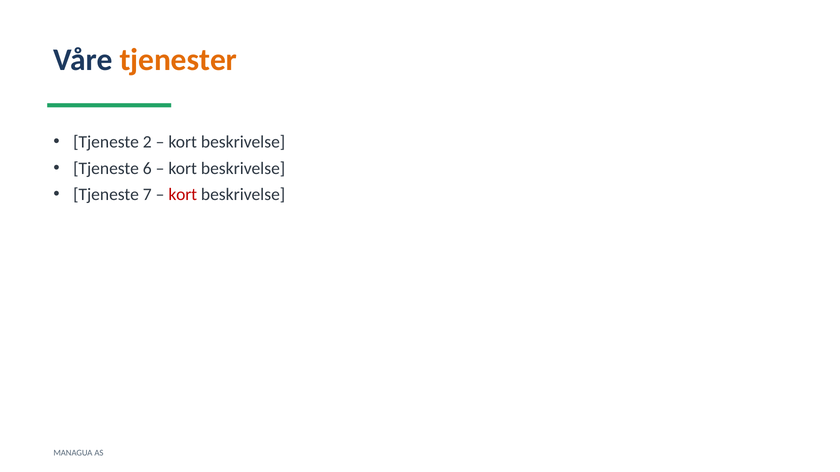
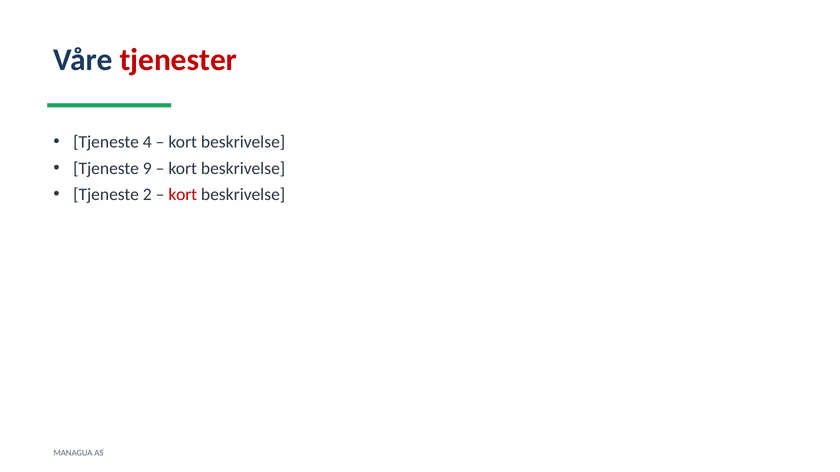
tjenester colour: orange -> red (178, 60)
2: 2 -> 4 (147, 142)
6: 6 -> 9 (147, 169)
7: 7 -> 2 (147, 195)
